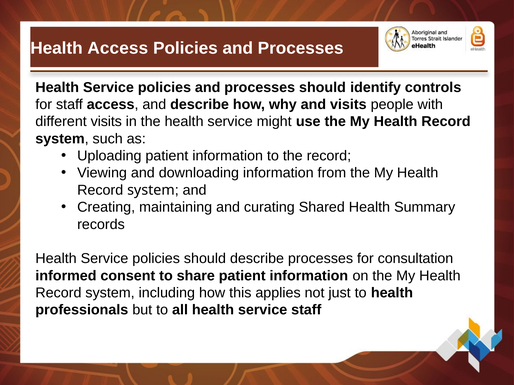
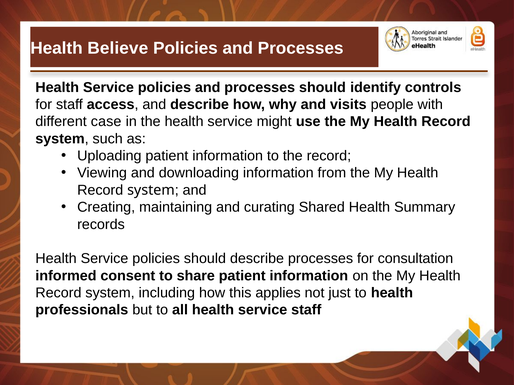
Health Access: Access -> Believe (118, 48)
different visits: visits -> case (106, 122)
